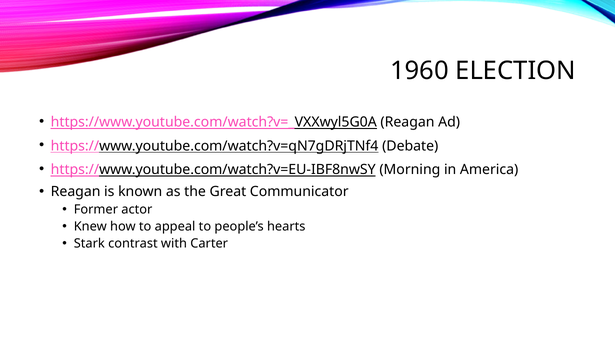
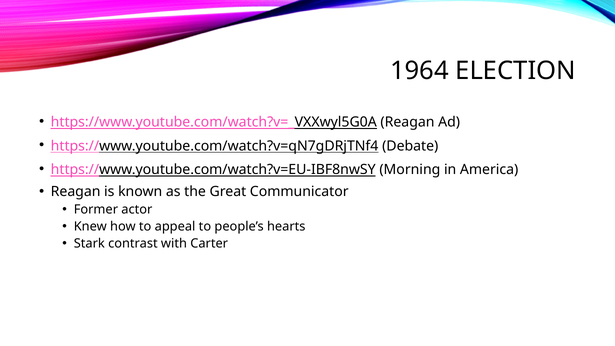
1960: 1960 -> 1964 (419, 71)
